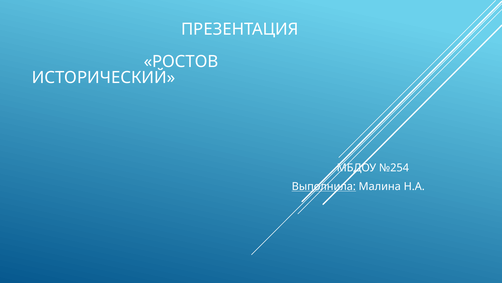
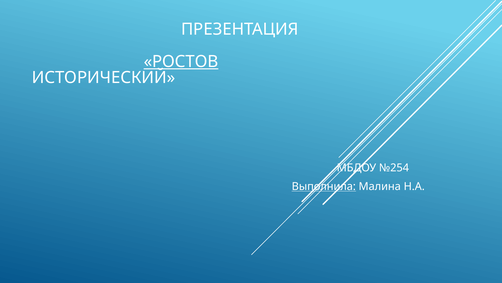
РОСТОВ underline: none -> present (181, 62)
